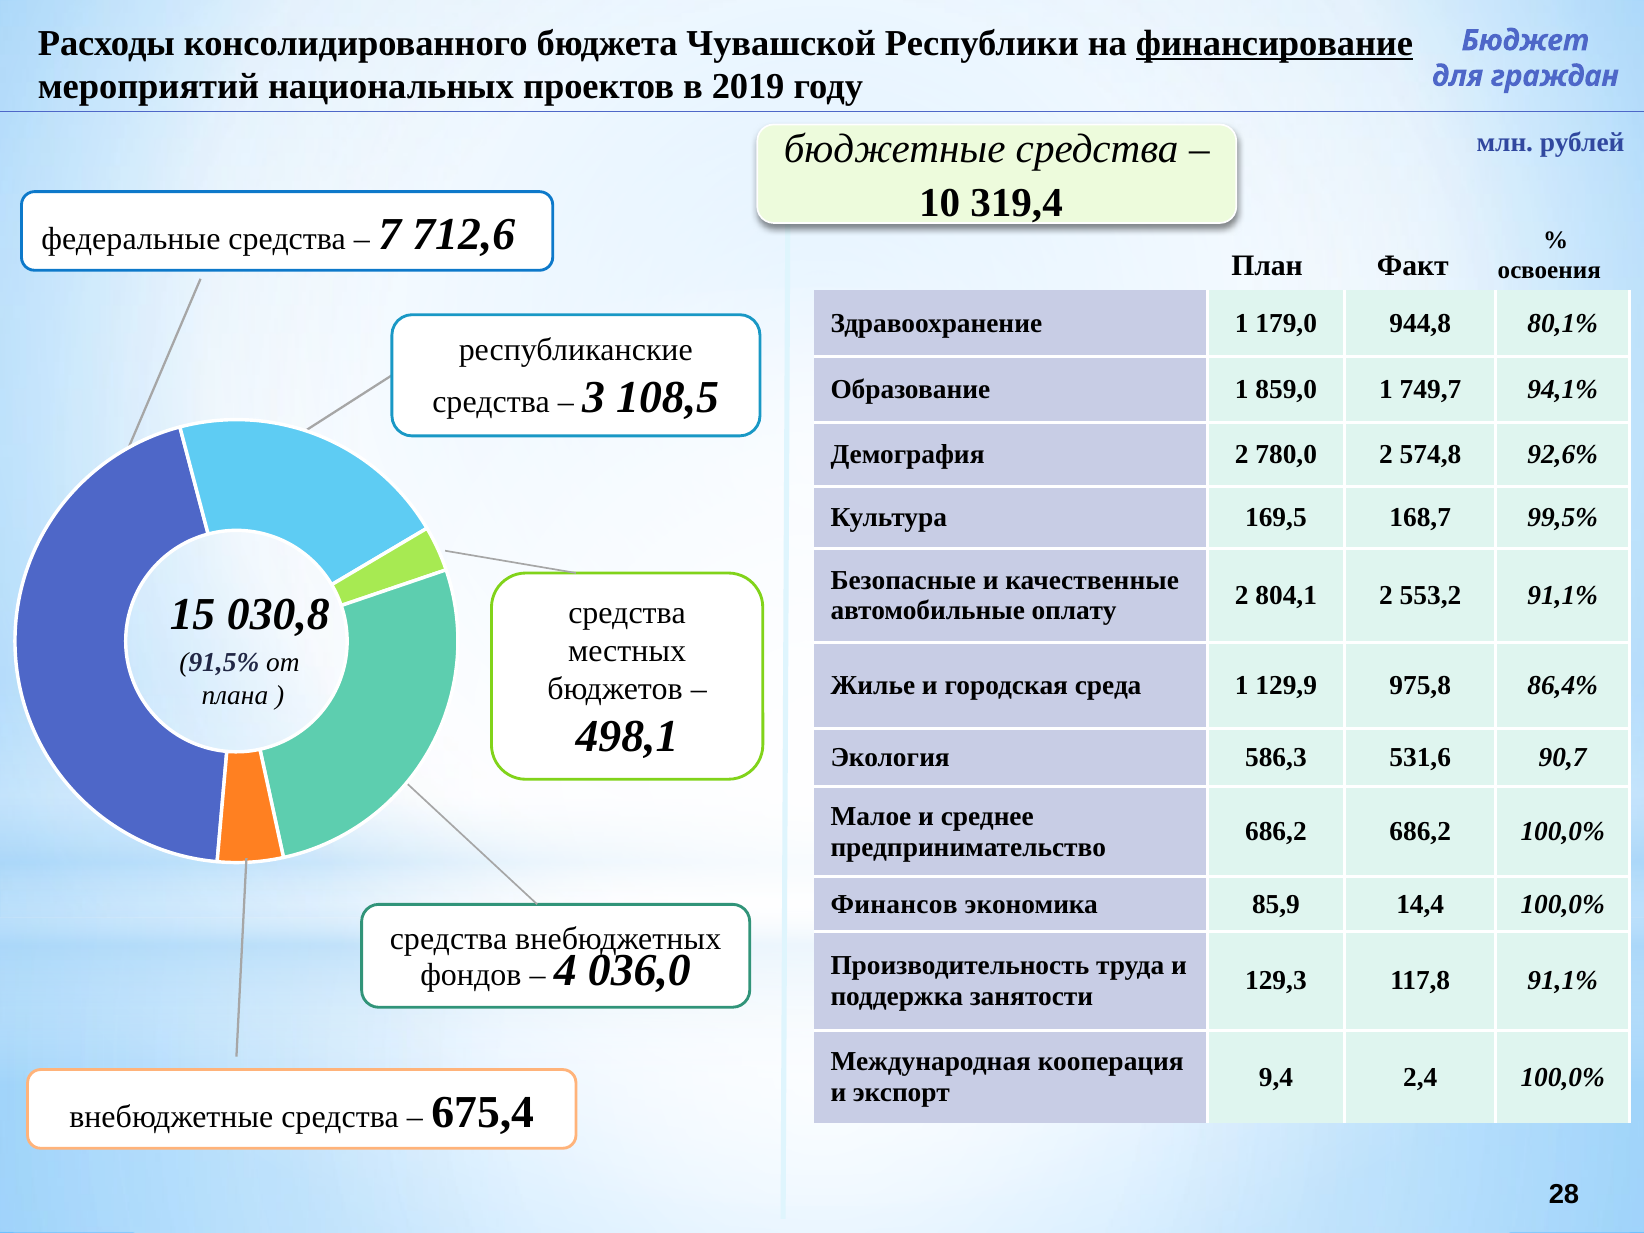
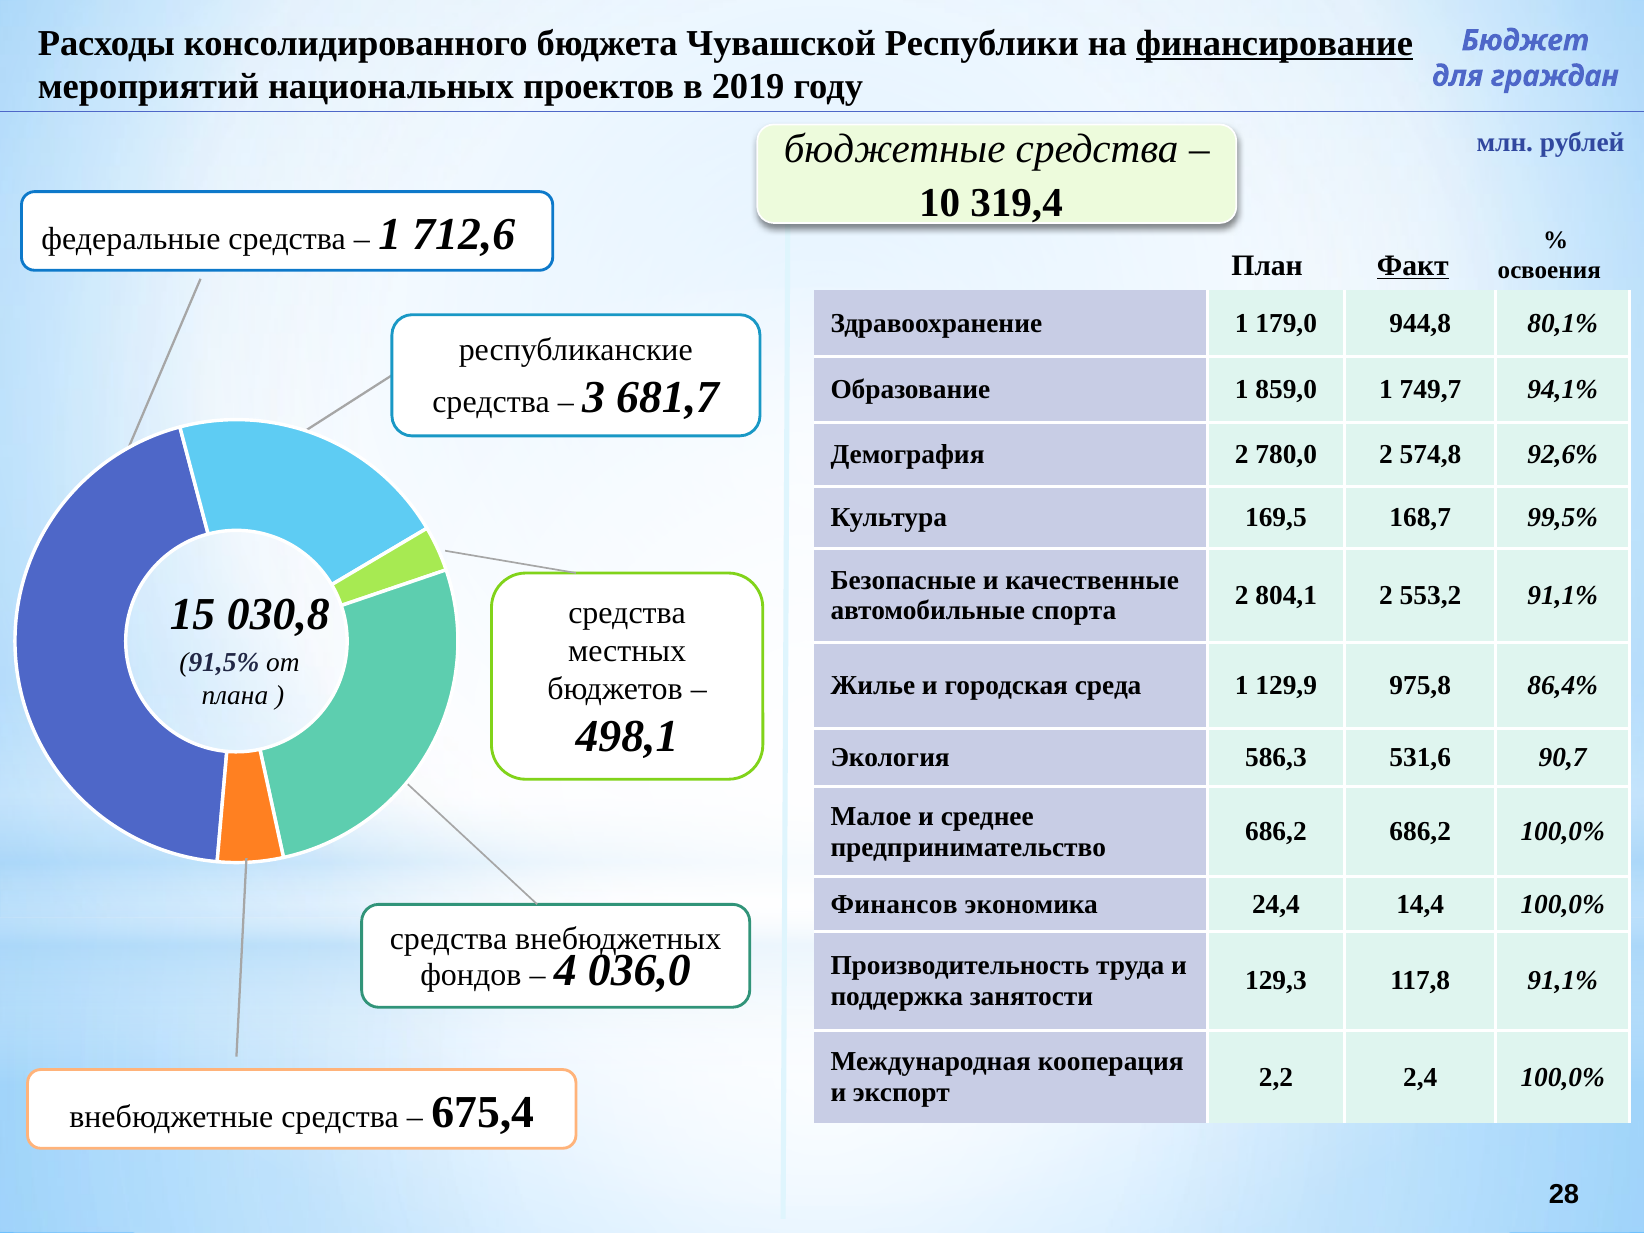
7: 7 -> 1 (390, 234)
Факт underline: none -> present (1413, 266)
108,5: 108,5 -> 681,7 (668, 398)
оплату: оплату -> спорта (1074, 611)
85,9: 85,9 -> 24,4 (1276, 904)
9,4: 9,4 -> 2,2 (1276, 1077)
